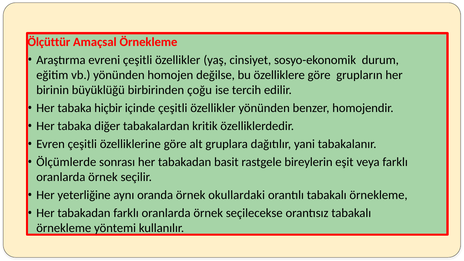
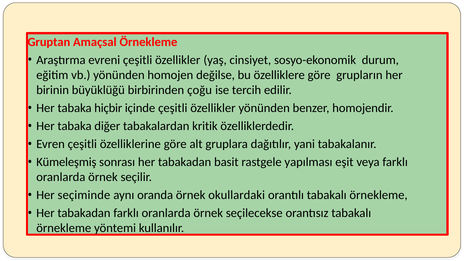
Ölçüttür: Ölçüttür -> Gruptan (49, 42)
Ölçümlerde: Ölçümlerde -> Kümeleşmiş (66, 162)
bireylerin: bireylerin -> yapılması (308, 162)
yeterliğine: yeterliğine -> seçiminde (84, 195)
